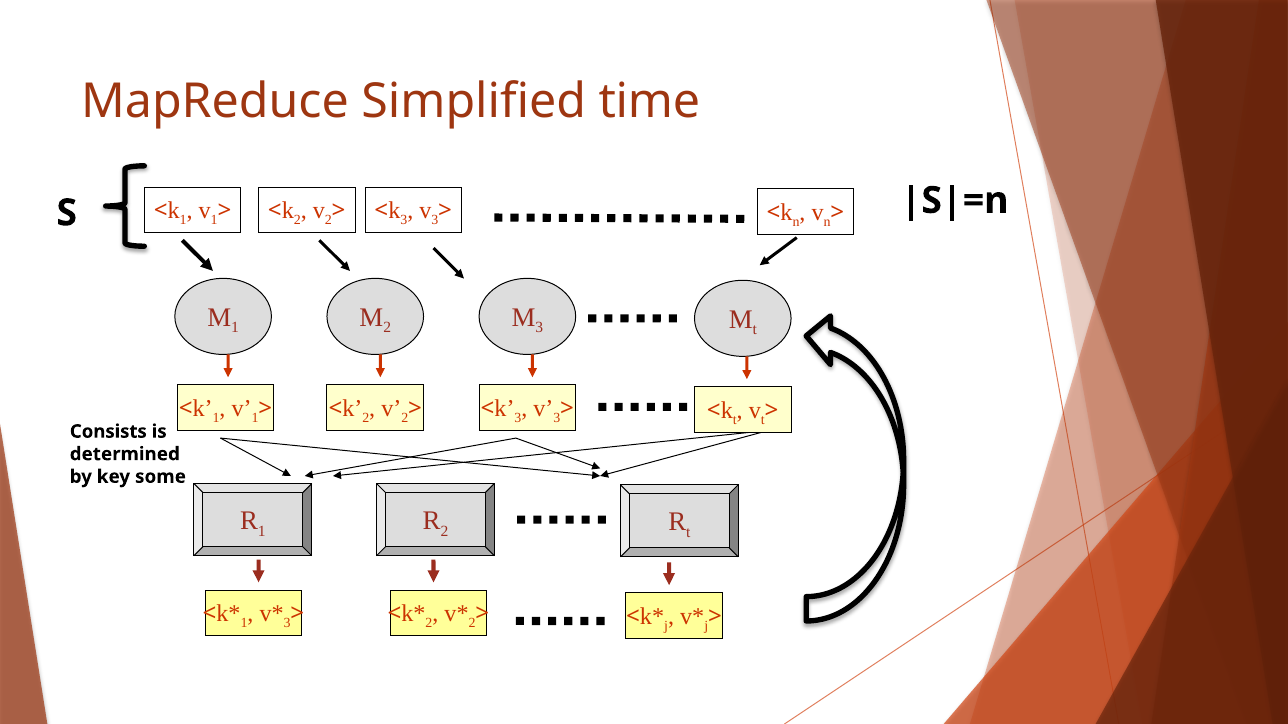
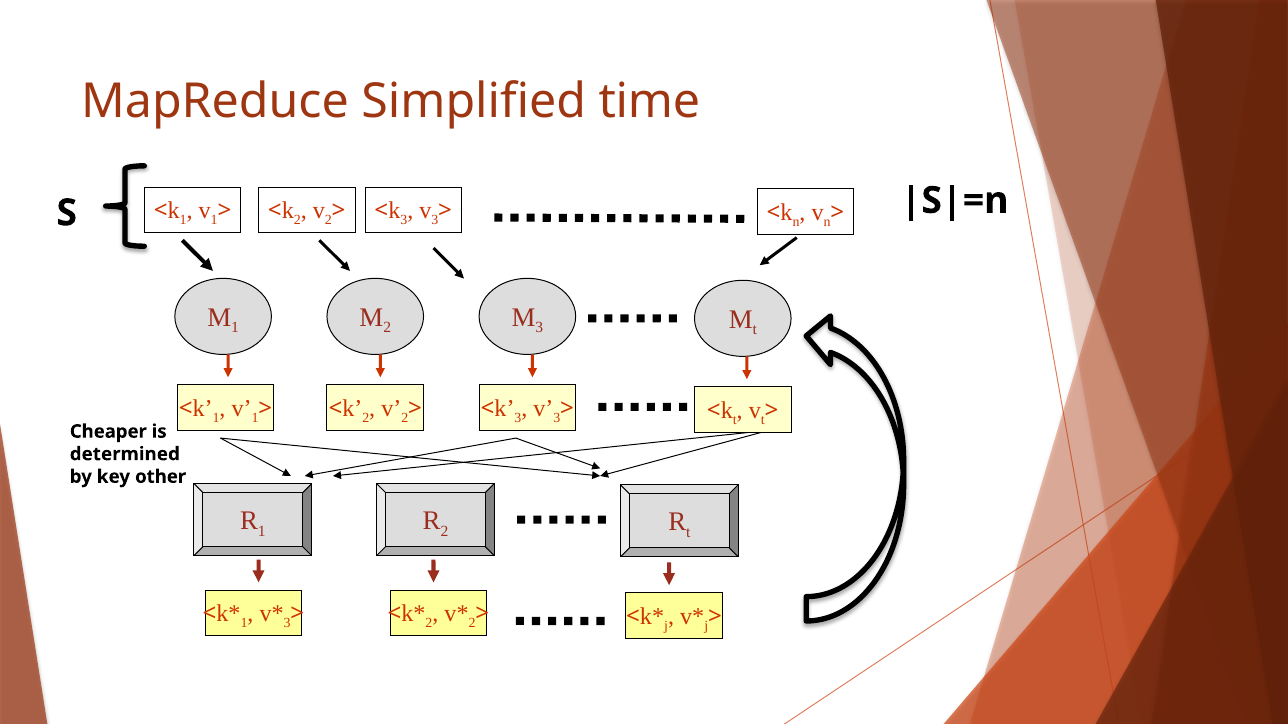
Consists: Consists -> Cheaper (108, 432)
some: some -> other (161, 477)
